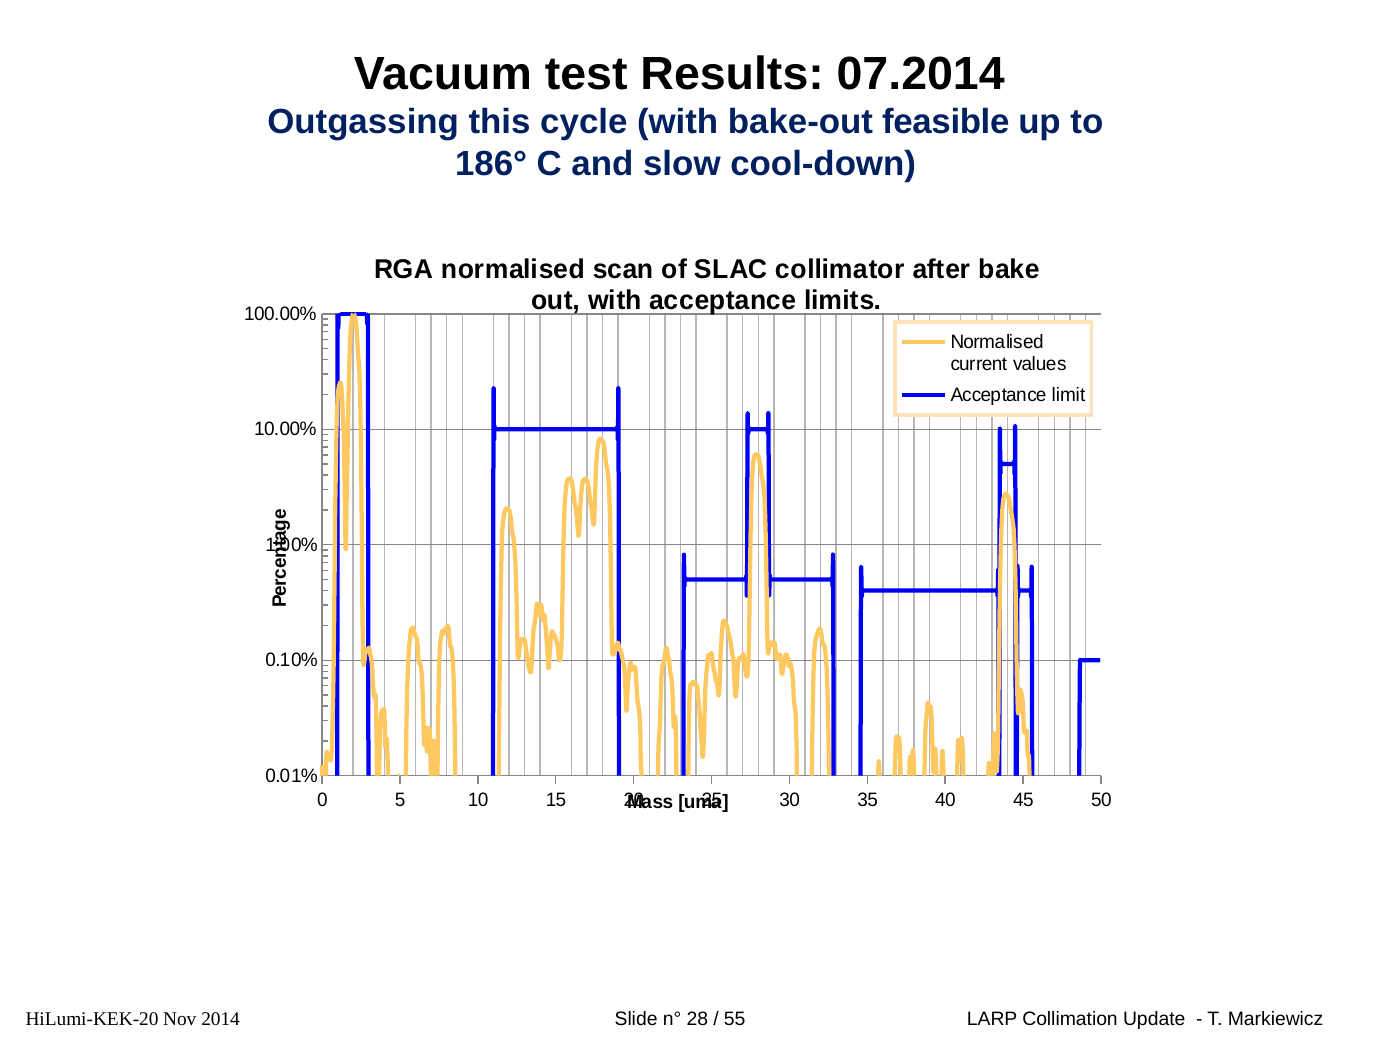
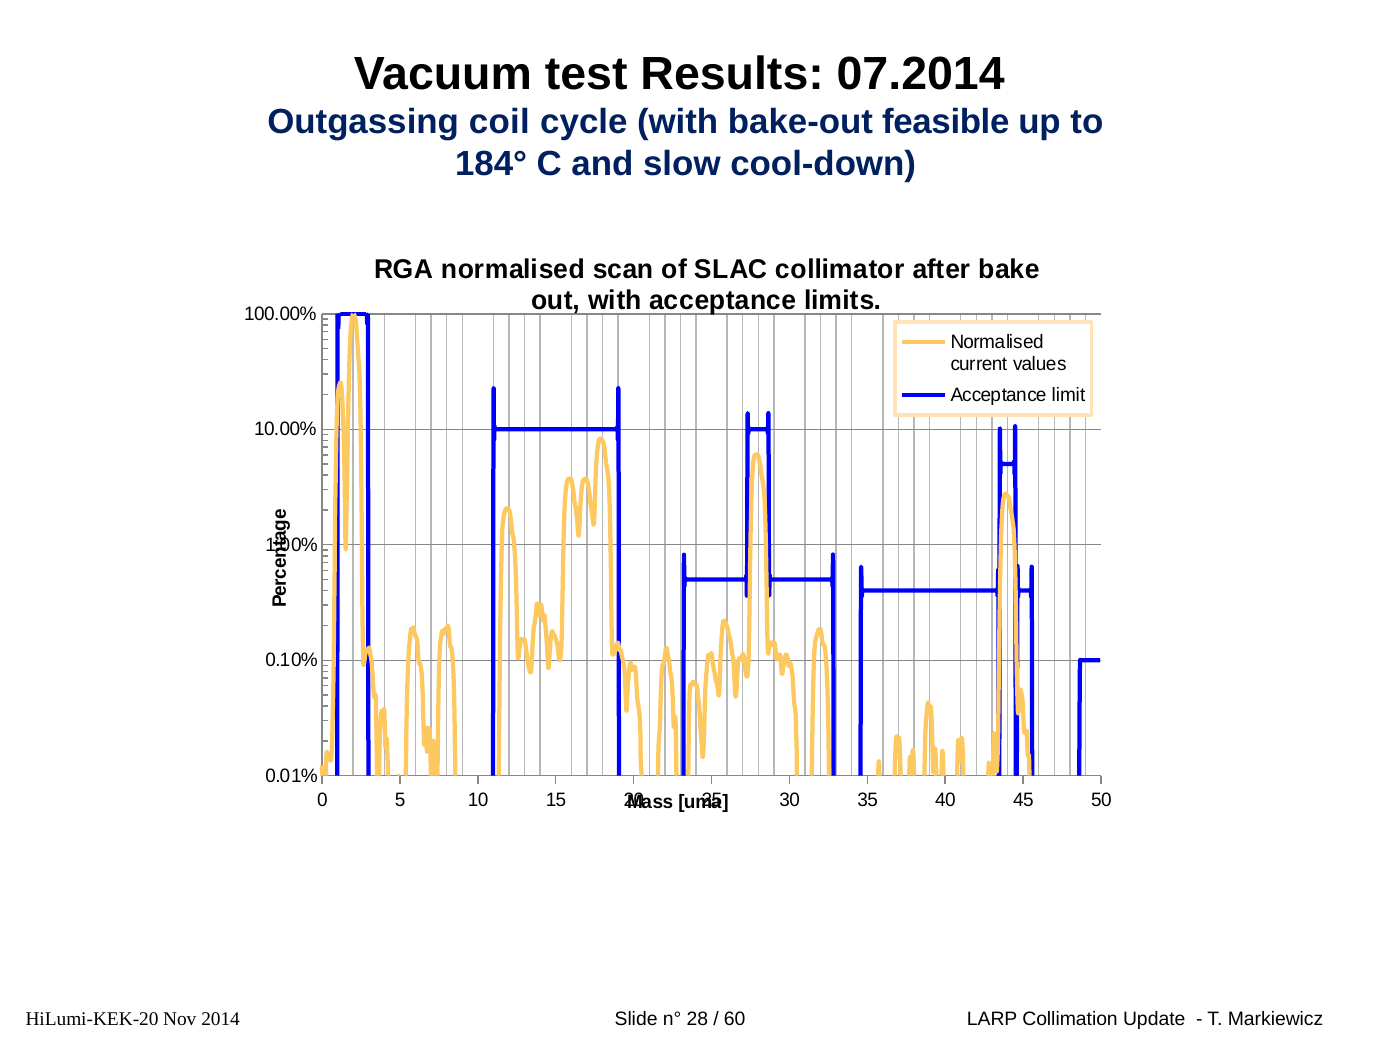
this: this -> coil (499, 122)
186°: 186° -> 184° (491, 164)
55: 55 -> 60 (735, 1020)
